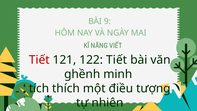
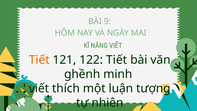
Tiết colour: red -> orange (39, 60)
tích: tích -> viết (39, 88)
điều: điều -> luận (121, 88)
